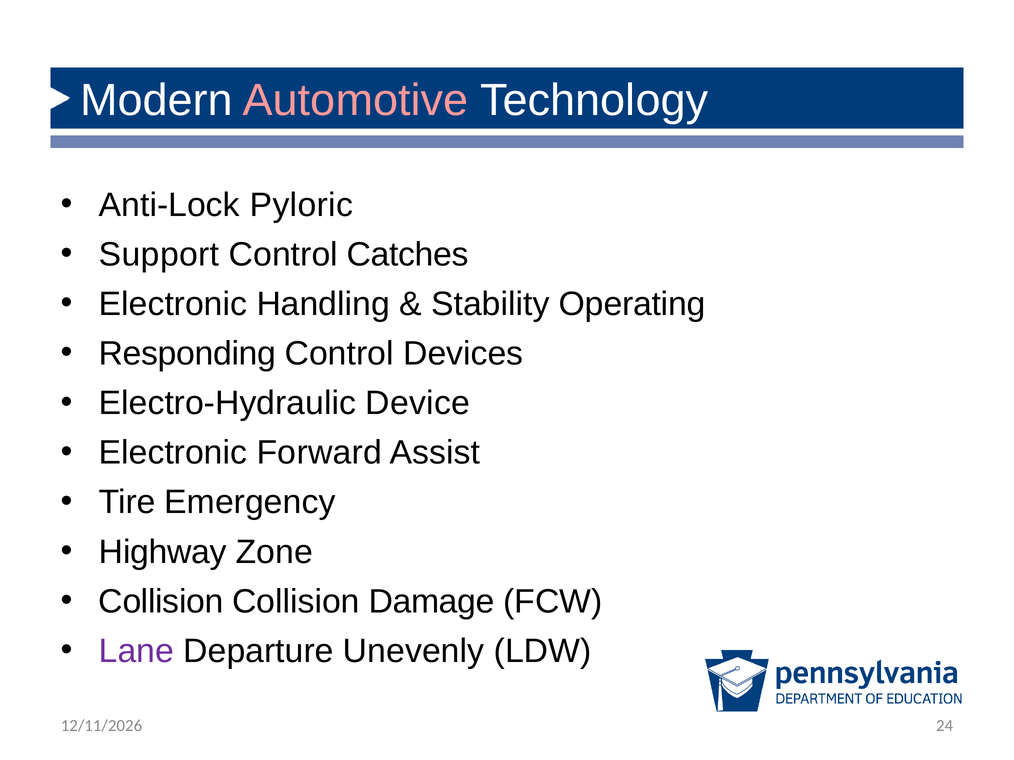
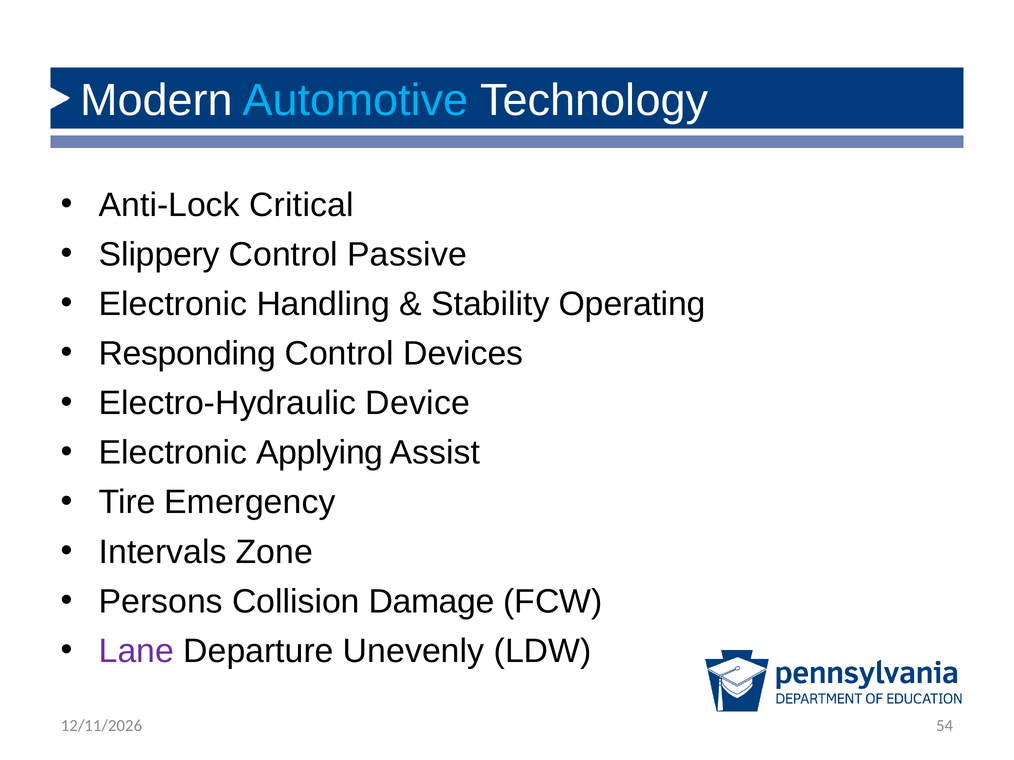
Automotive colour: pink -> light blue (356, 100)
Pyloric: Pyloric -> Critical (302, 205)
Support: Support -> Slippery (159, 255)
Catches: Catches -> Passive (407, 255)
Forward: Forward -> Applying (320, 453)
Highway: Highway -> Intervals (163, 552)
Collision: Collision -> Persons (161, 602)
24: 24 -> 54 (945, 726)
